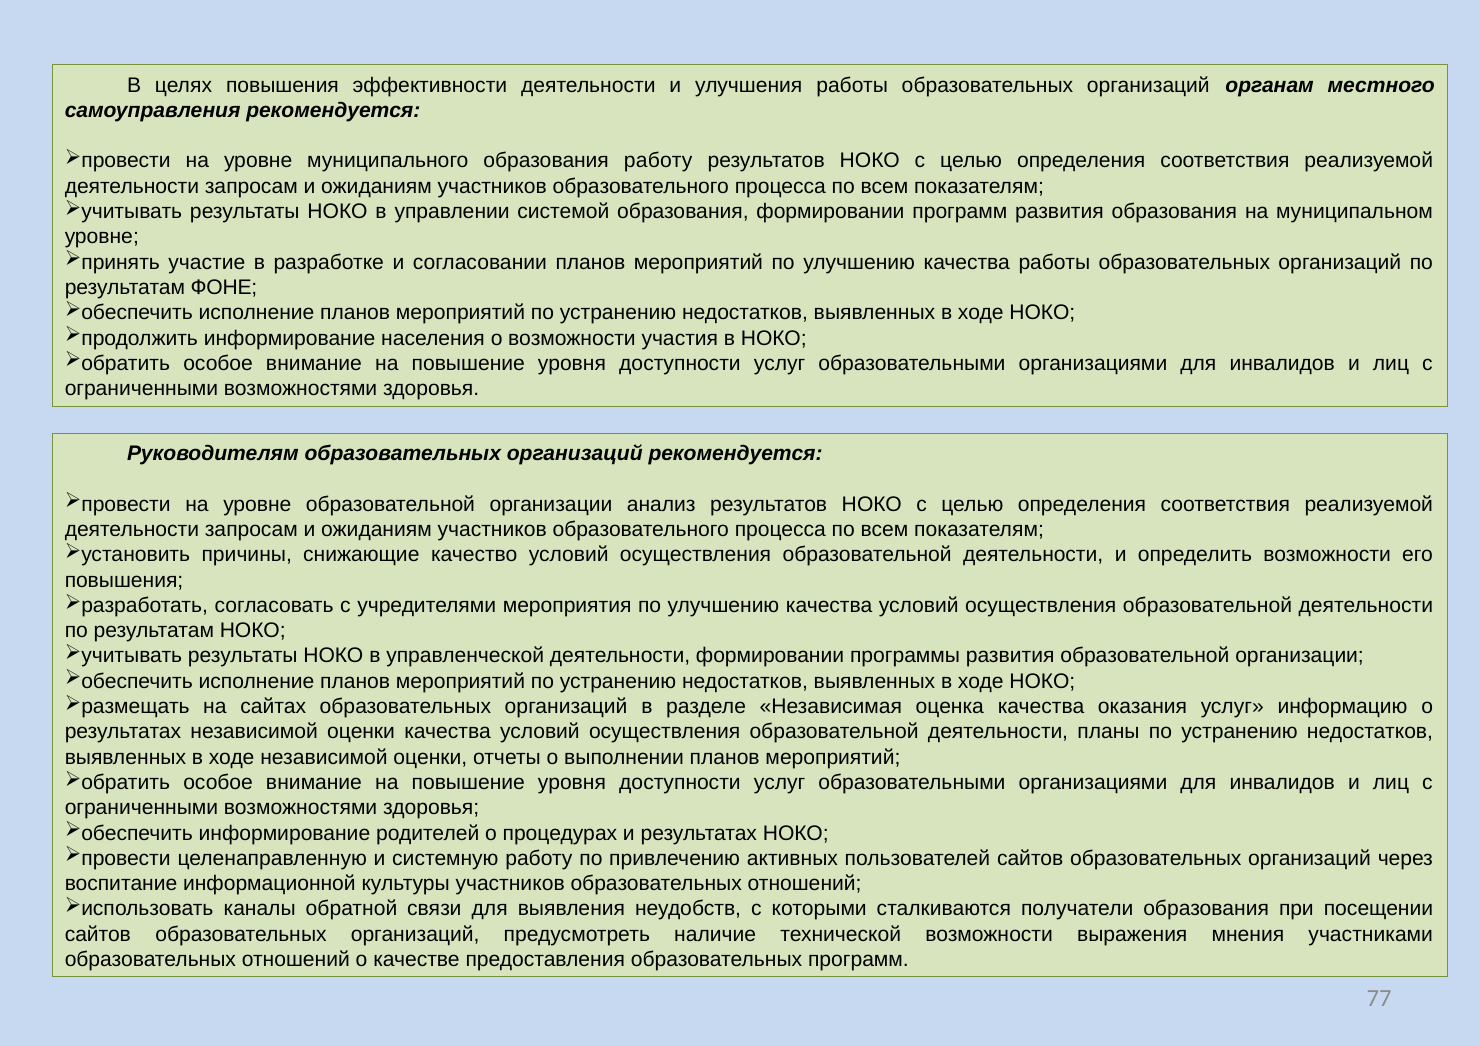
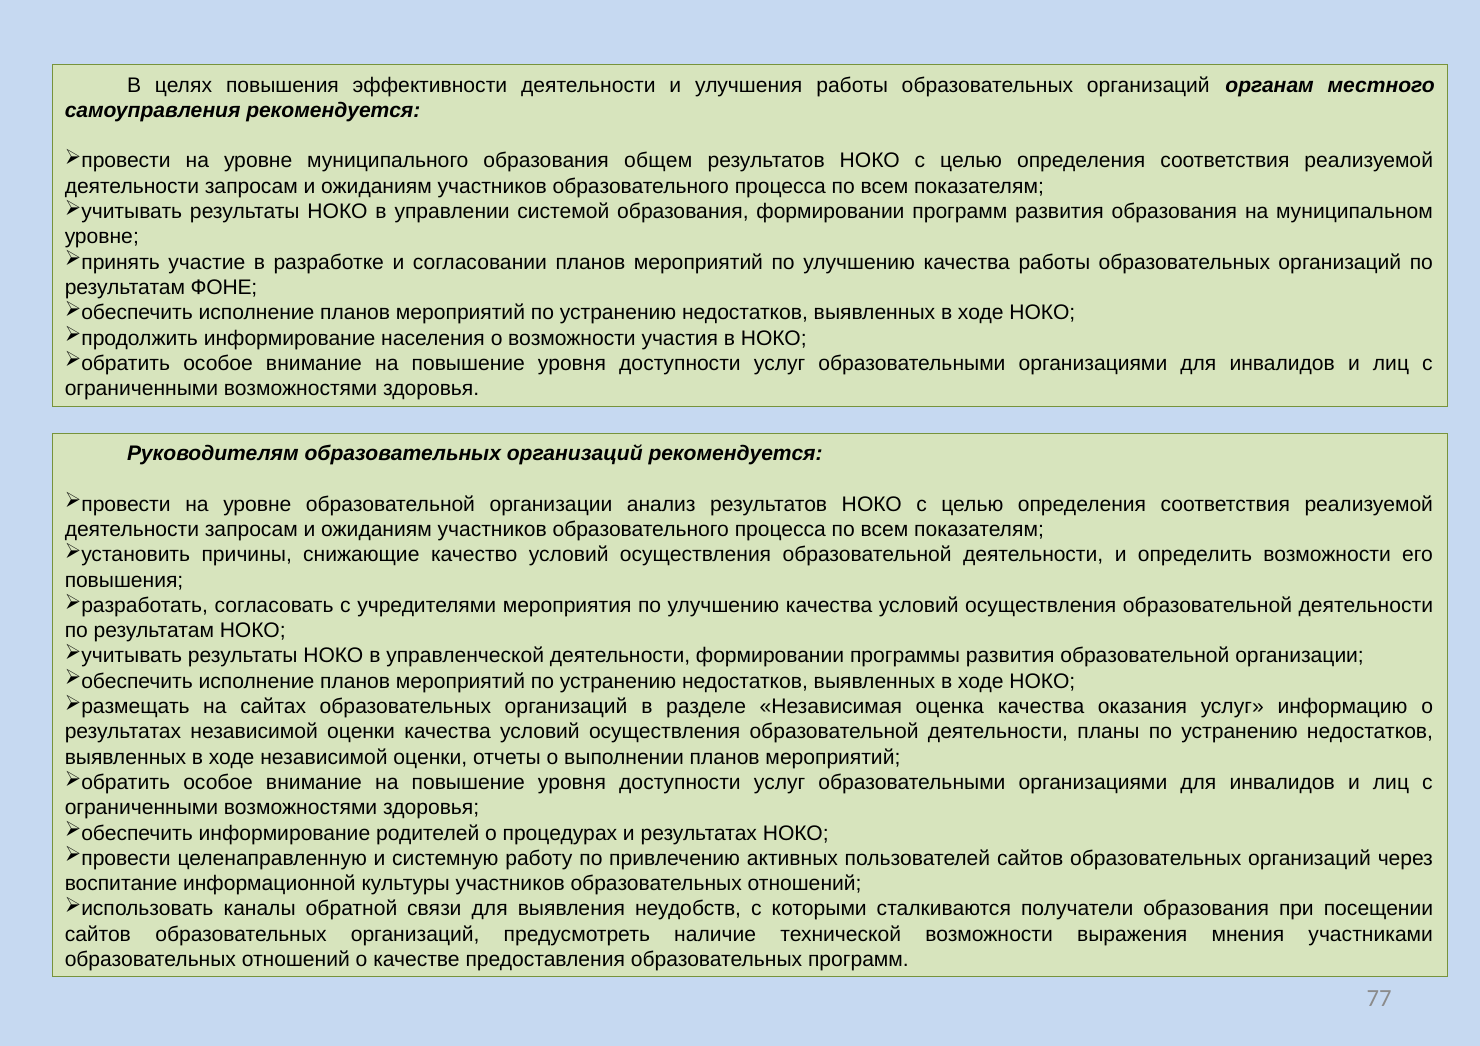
образования работу: работу -> общем (658, 161)
